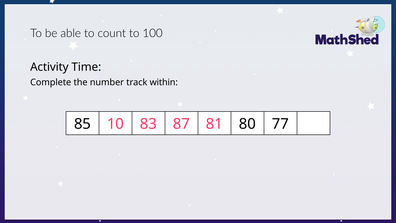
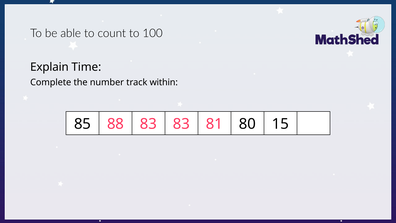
Activity: Activity -> Explain (49, 67)
10: 10 -> 88 (115, 124)
83 87: 87 -> 83 (181, 124)
77: 77 -> 15 (280, 124)
